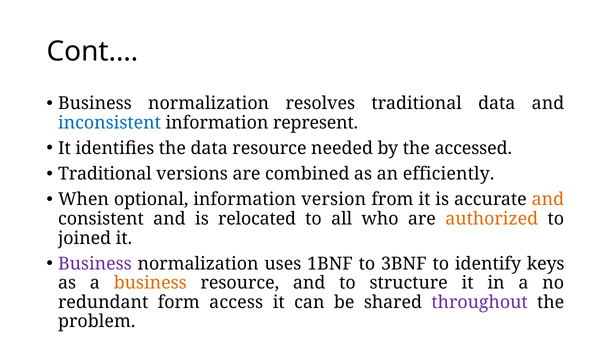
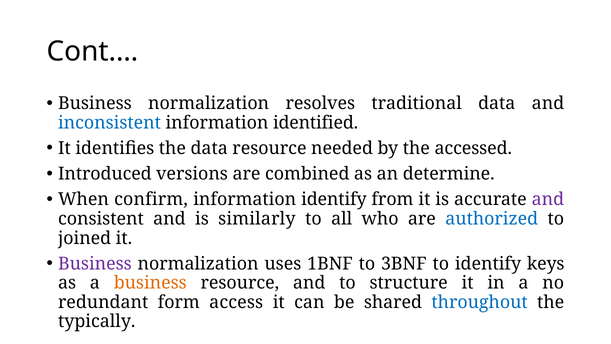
represent: represent -> identified (316, 123)
Traditional: Traditional -> Introduced (105, 174)
efficiently: efficiently -> determine (449, 174)
optional: optional -> confirm (151, 199)
information version: version -> identify (334, 199)
and colour: orange -> purple (548, 199)
relocated: relocated -> similarly (257, 219)
authorized colour: orange -> blue (492, 219)
throughout colour: purple -> blue (480, 302)
problem: problem -> typically (97, 321)
